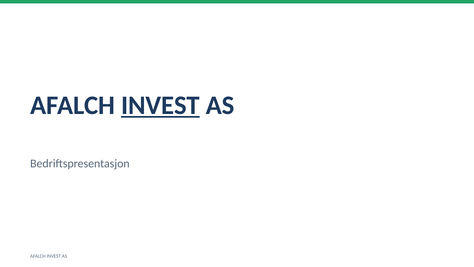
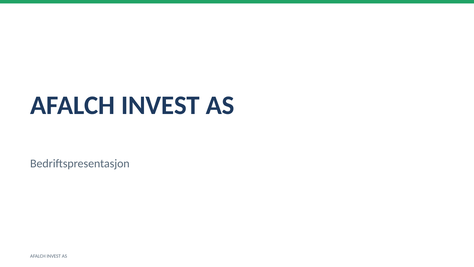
INVEST underline: present -> none (160, 105)
